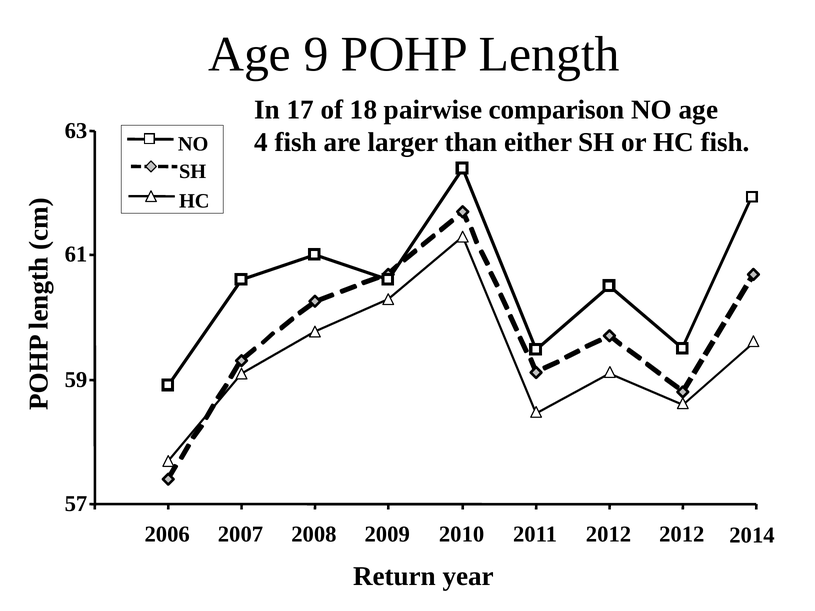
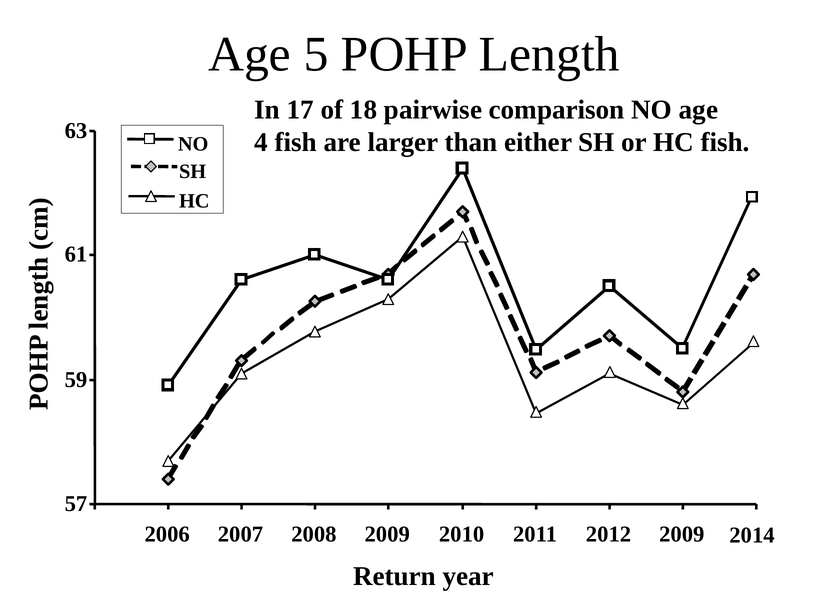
9: 9 -> 5 (316, 54)
2012 2012: 2012 -> 2009 (682, 534)
